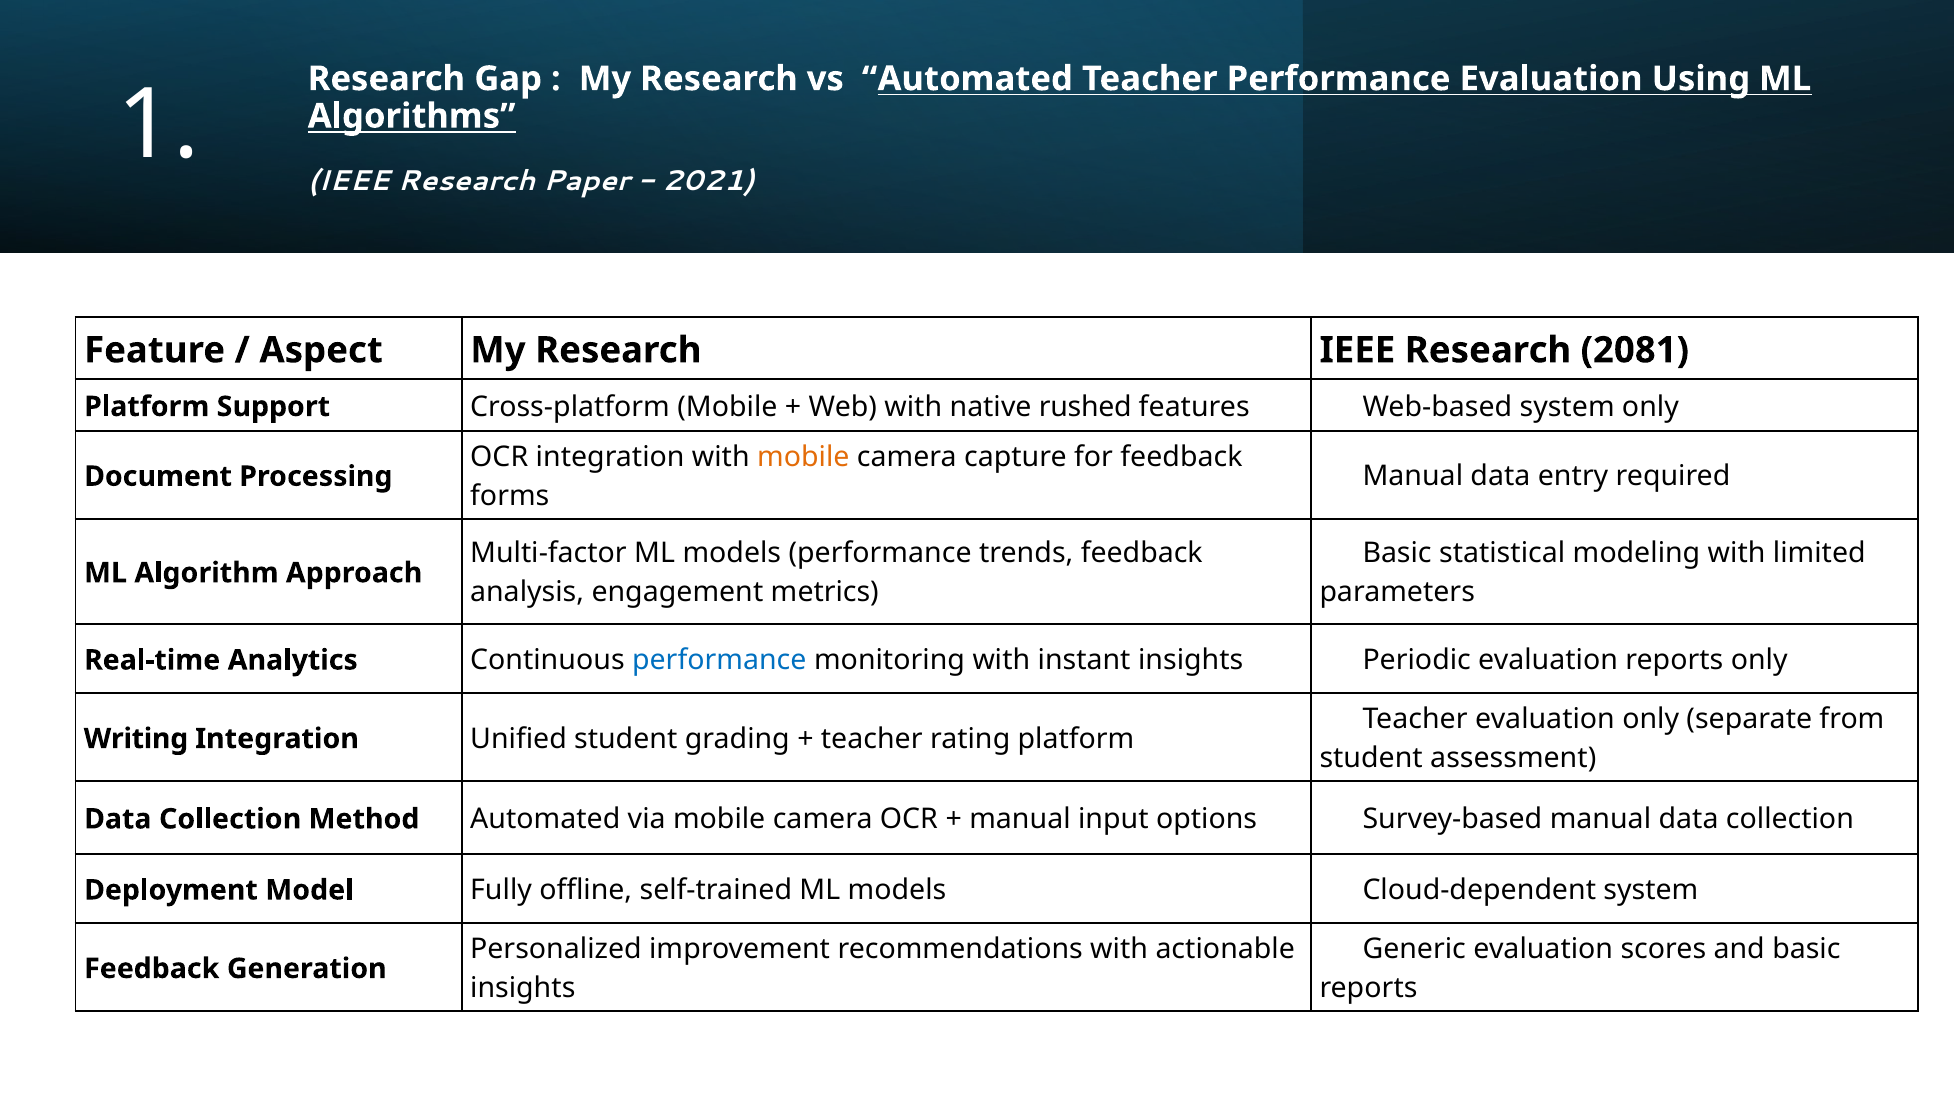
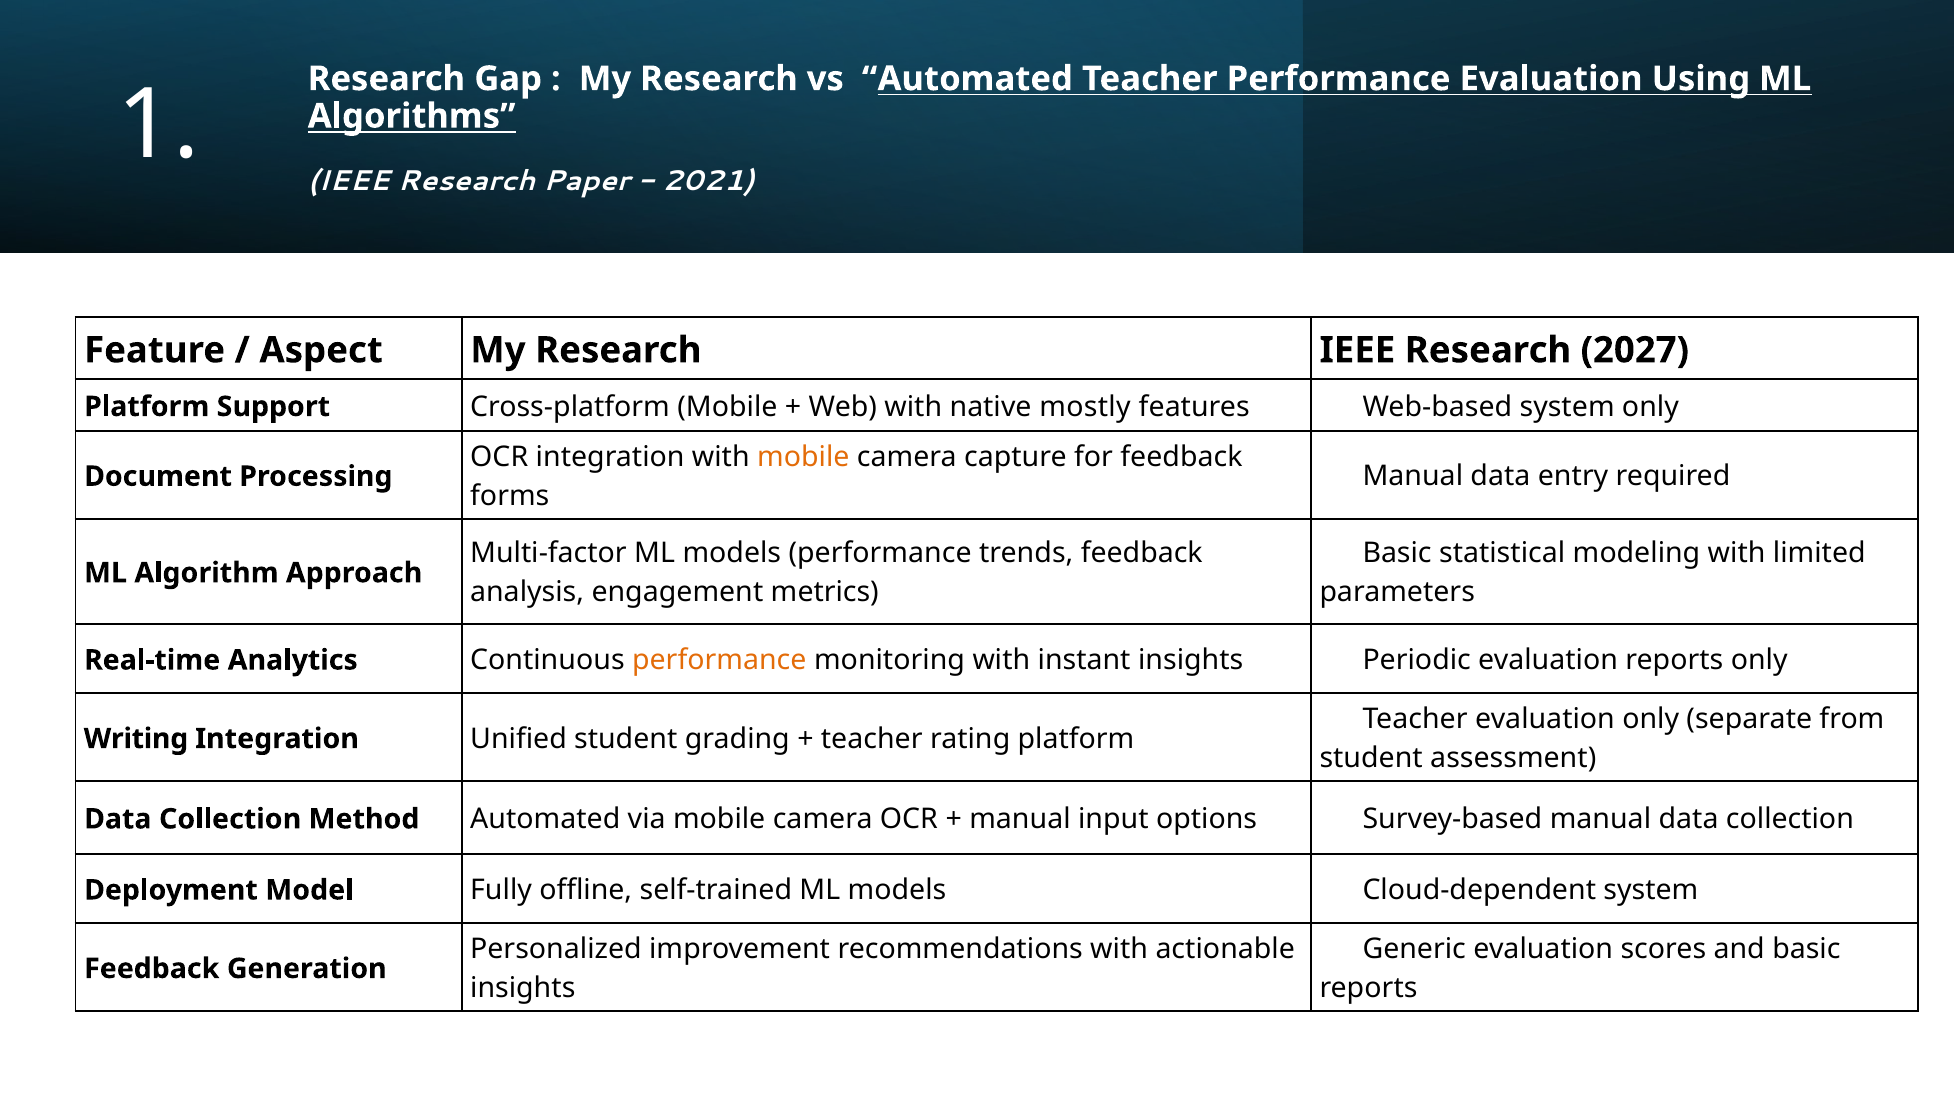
2081: 2081 -> 2027 (1635, 350)
rushed: rushed -> mostly (1085, 407)
performance colour: blue -> orange (719, 660)
